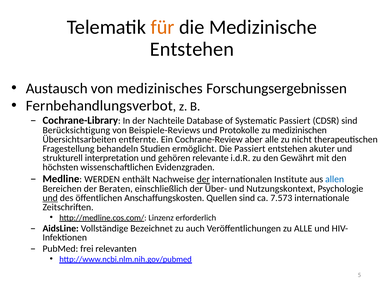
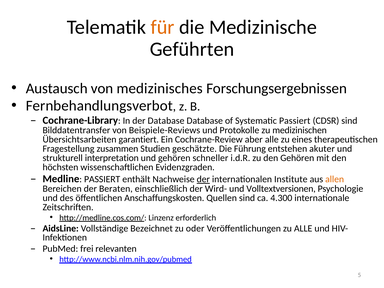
Entstehen: Entstehen -> Geführten (192, 49)
der Nachteile: Nachteile -> Database (166, 121)
Berücksichtigung: Berücksichtigung -> Bilddatentransfer (76, 130)
entfernte: entfernte -> garantiert (139, 139)
nicht: nicht -> eines (302, 139)
behandeln: behandeln -> zusammen (117, 149)
ermöglicht: ermöglicht -> geschätzte (195, 149)
Die Passiert: Passiert -> Führung (250, 149)
relevante: relevante -> schneller (210, 158)
den Gewährt: Gewährt -> Gehören (297, 158)
Medline WERDEN: WERDEN -> PASSIERT (102, 179)
allen colour: blue -> orange (335, 179)
Über-: Über- -> Wird- (216, 189)
Nutzungskontext: Nutzungskontext -> Volltextversionen (281, 189)
und underline: present -> none (50, 198)
7.573: 7.573 -> 4.300 (281, 198)
auch: auch -> oder (195, 228)
